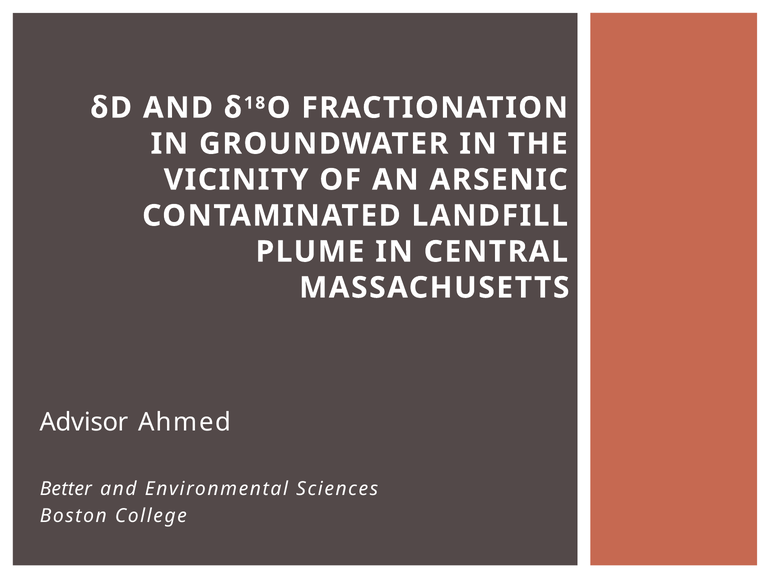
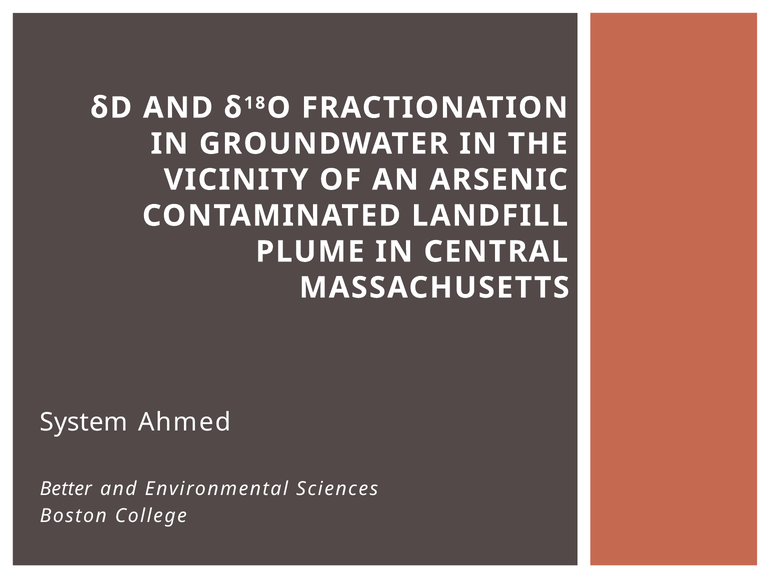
Advisor: Advisor -> System (84, 422)
